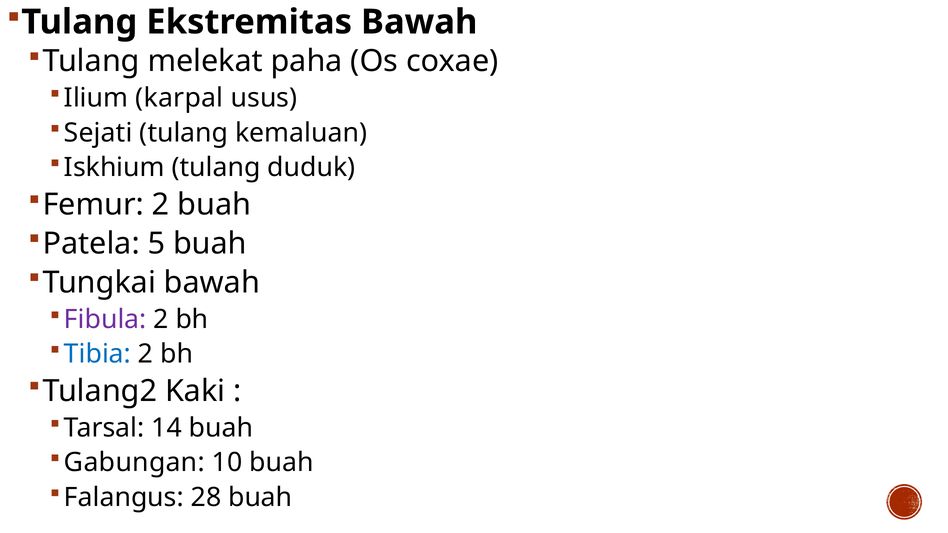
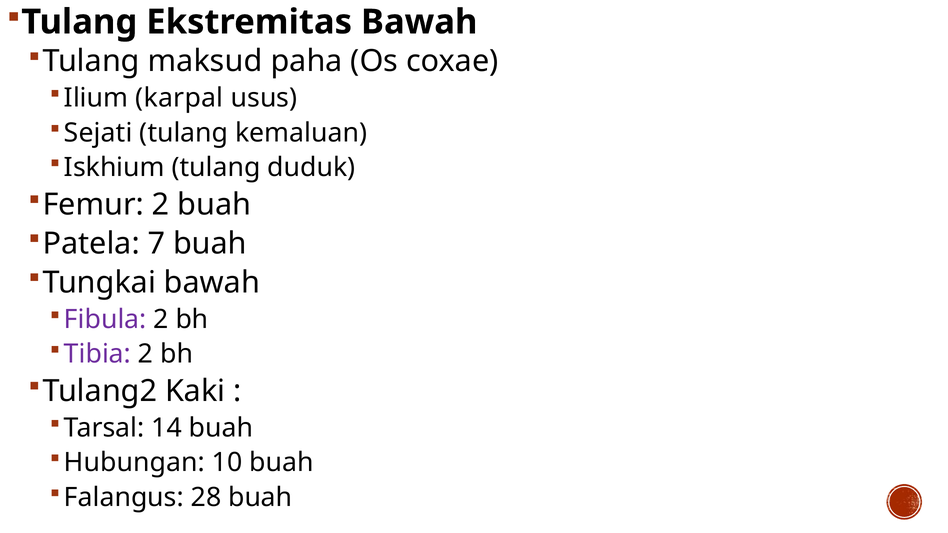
melekat: melekat -> maksud (205, 61)
5: 5 -> 7 (156, 244)
Tibia colour: blue -> purple (98, 354)
Gabungan: Gabungan -> Hubungan (135, 463)
